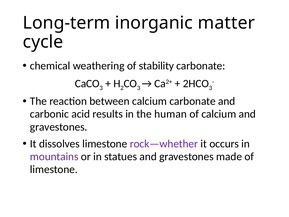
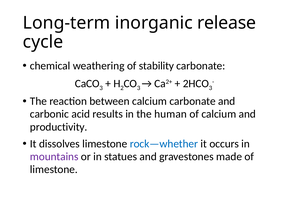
matter: matter -> release (227, 23)
gravestones: gravestones -> productivity (59, 127)
rock—whether colour: purple -> blue (164, 144)
